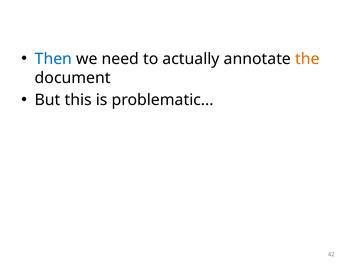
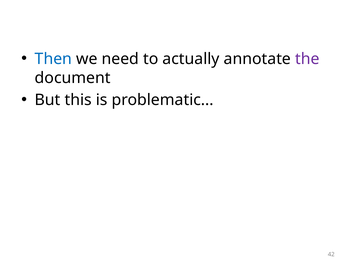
the colour: orange -> purple (307, 59)
